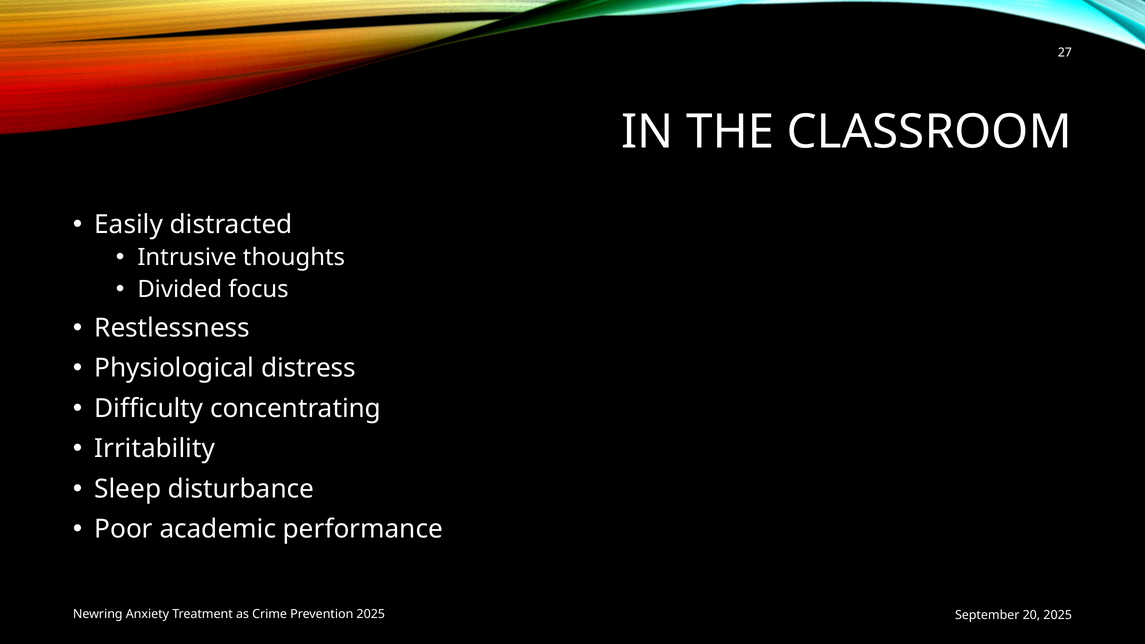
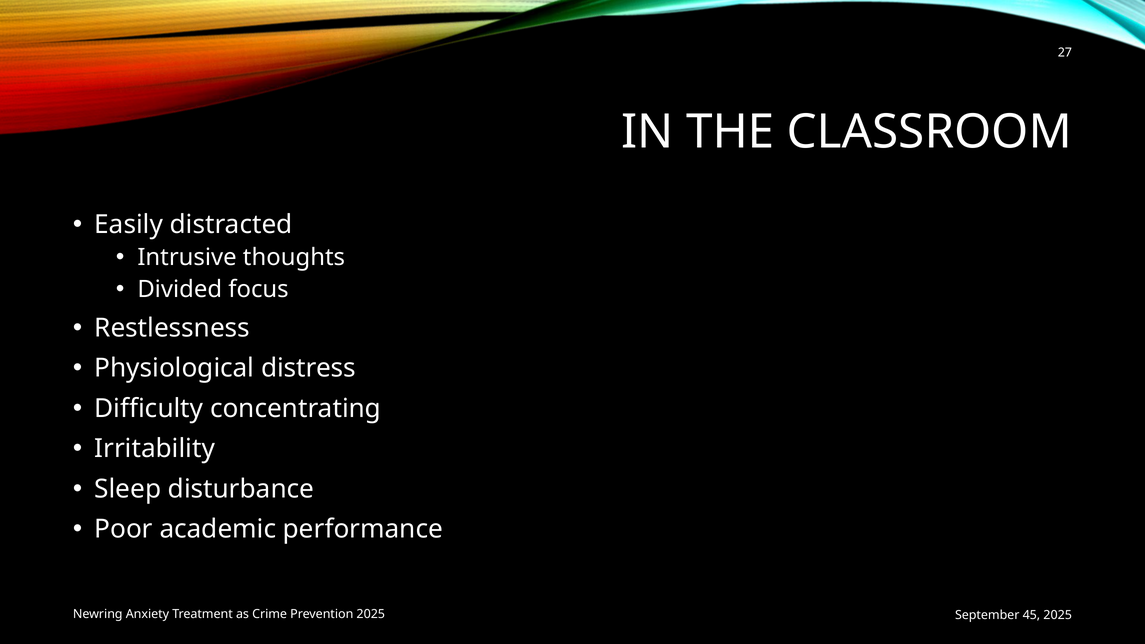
20: 20 -> 45 (1031, 615)
